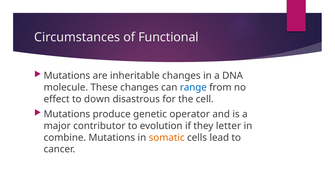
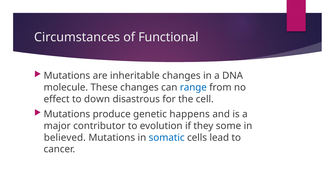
operator: operator -> happens (190, 114)
letter: letter -> some (229, 126)
combine: combine -> believed (65, 138)
somatic colour: orange -> blue (167, 138)
